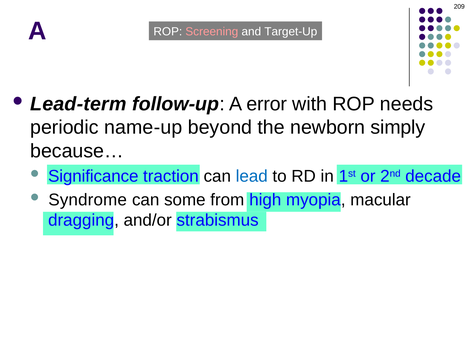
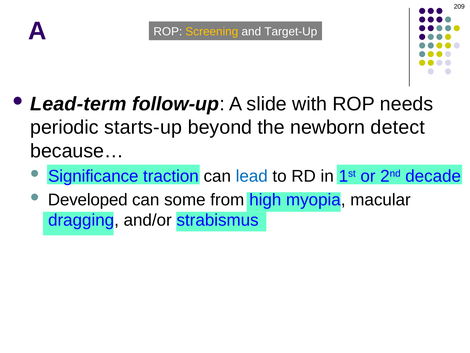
Screening colour: pink -> yellow (212, 32)
error: error -> slide (267, 104)
name-up: name-up -> starts-up (143, 127)
simply: simply -> detect (398, 127)
Syndrome: Syndrome -> Developed (88, 200)
